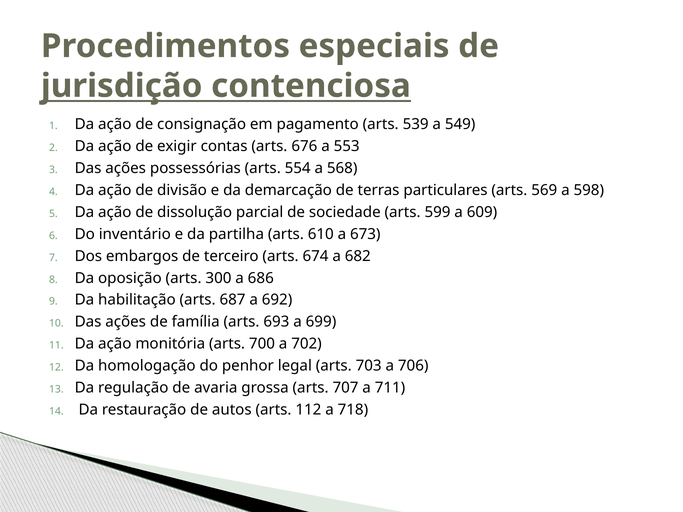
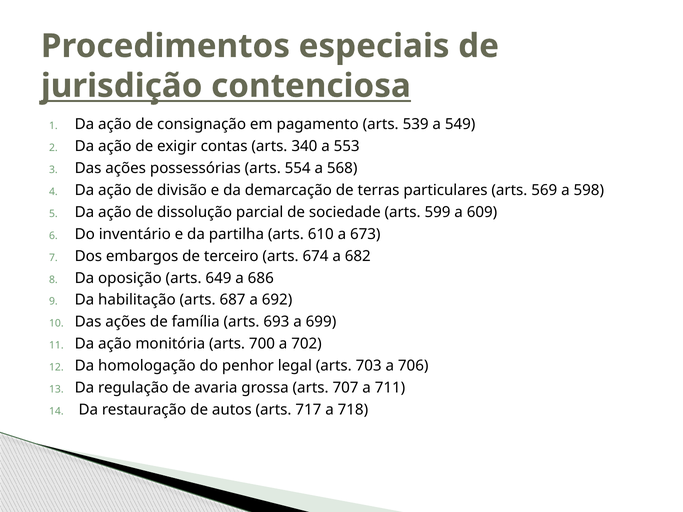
676: 676 -> 340 (304, 146)
300: 300 -> 649 (218, 278)
112: 112 -> 717 (308, 410)
